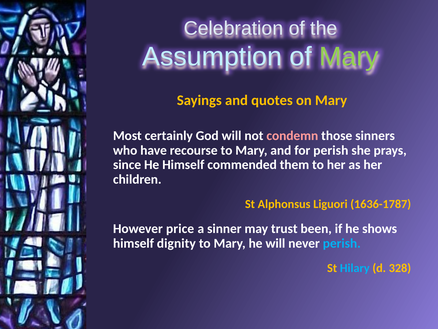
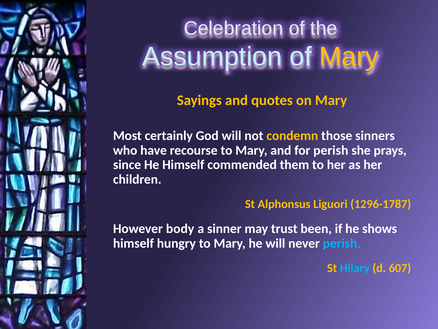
Mary colour: light green -> yellow (349, 57)
condemn colour: pink -> yellow (292, 136)
1636-1787: 1636-1787 -> 1296-1787 (381, 204)
price: price -> body (180, 228)
dignity: dignity -> hungry (176, 243)
328: 328 -> 607 (400, 268)
